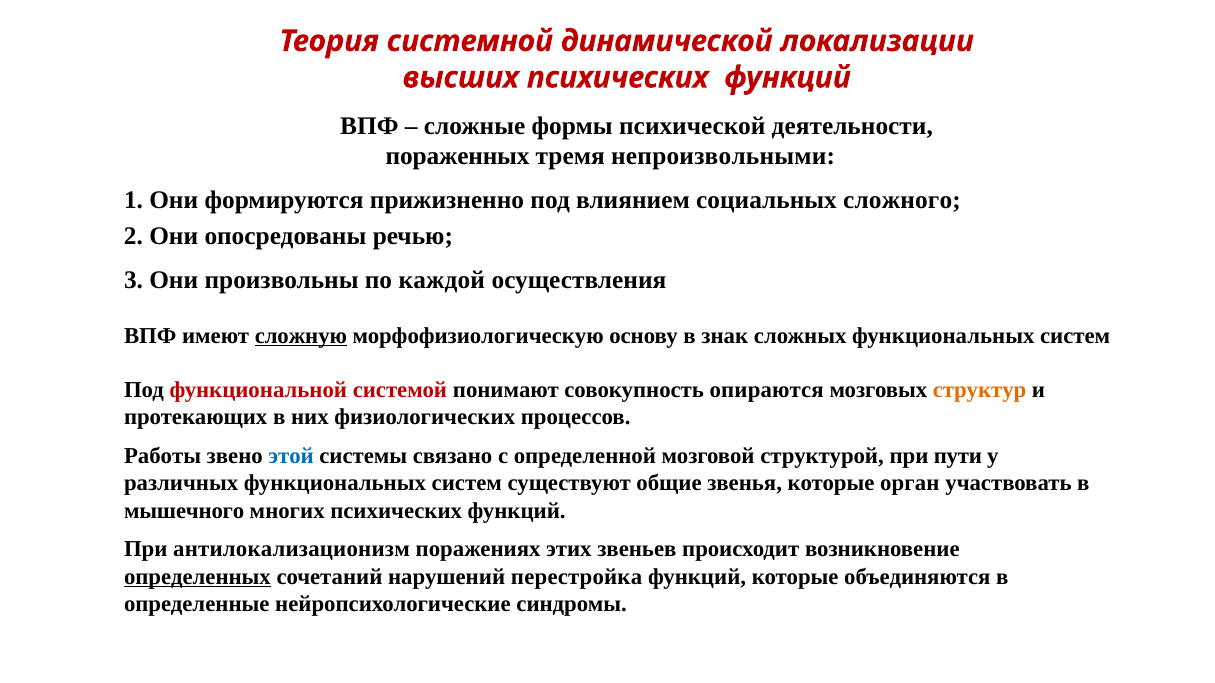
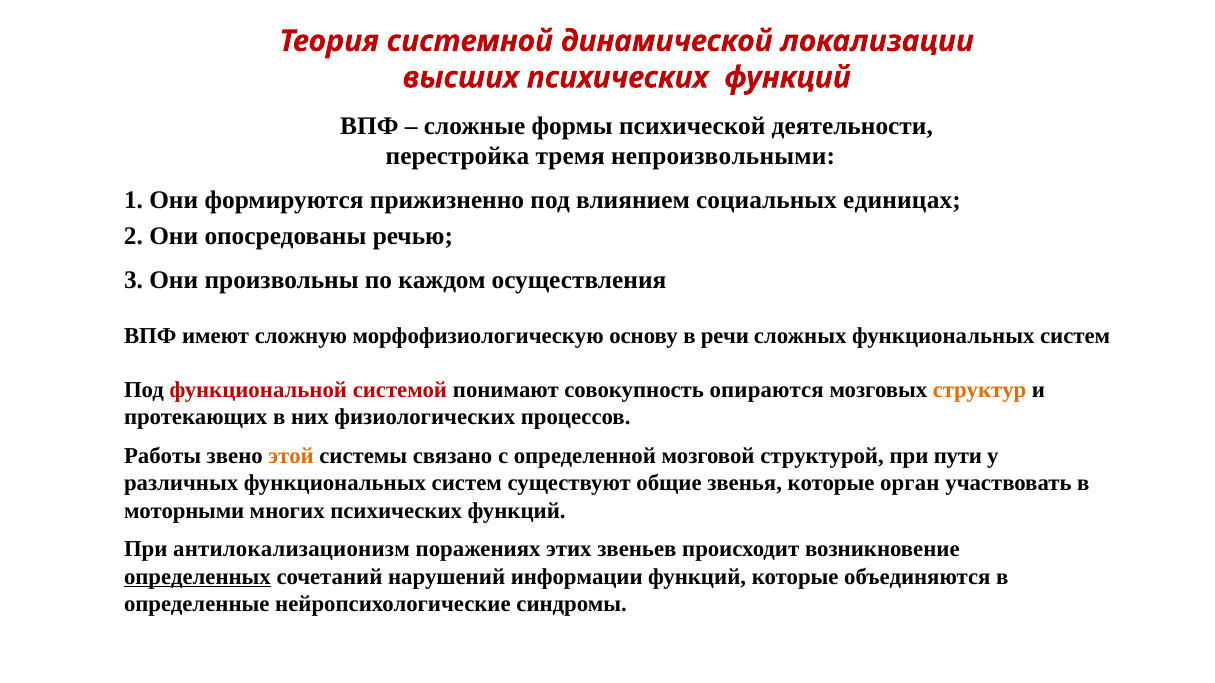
пораженных: пораженных -> перестройка (458, 156)
сложного: сложного -> единицах (902, 200)
каждой: каждой -> каждом (442, 280)
сложную underline: present -> none (301, 336)
знак: знак -> речи (725, 336)
этой colour: blue -> orange (291, 456)
мышечного: мышечного -> моторными (184, 511)
перестройка: перестройка -> информации (577, 577)
